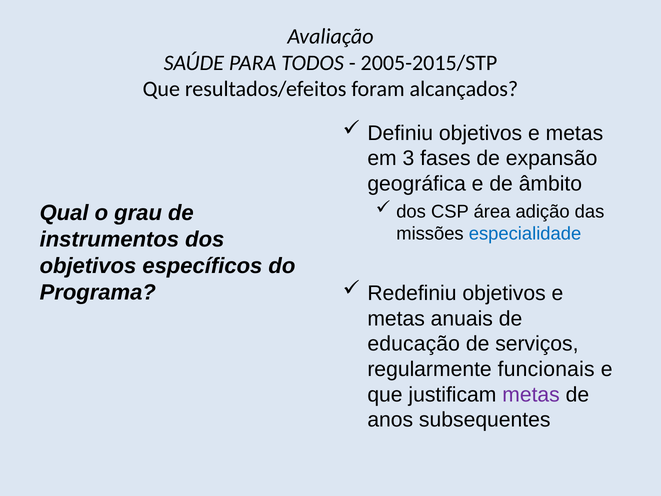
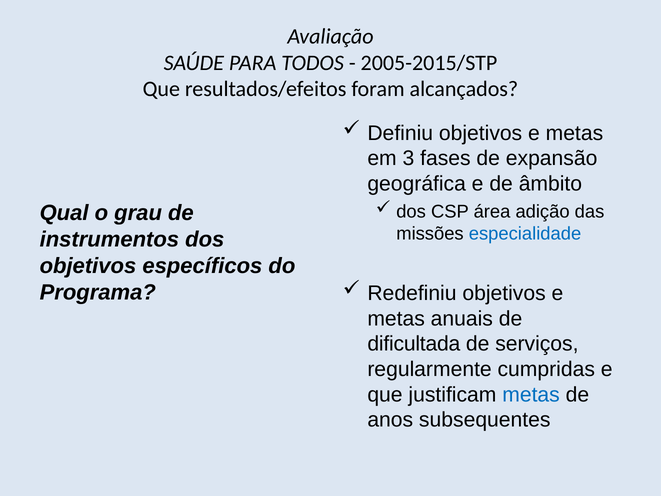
educação: educação -> dificultada (414, 344)
funcionais: funcionais -> cumpridas (546, 369)
metas colour: purple -> blue (531, 394)
